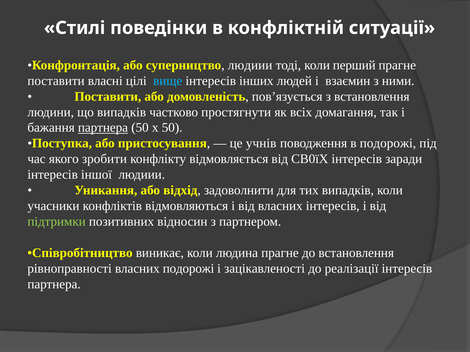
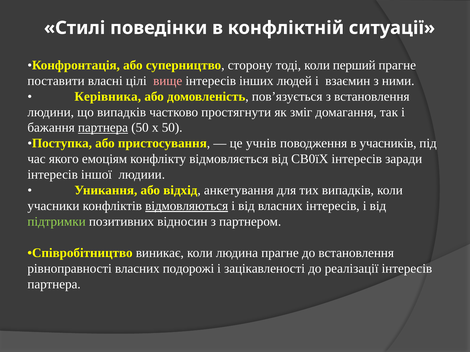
суперництво людиии: людиии -> сторону (250, 65)
вище colour: light blue -> pink (168, 81)
Поставити: Поставити -> Керівника (108, 97)
всіх: всіх -> зміг (301, 112)
в подорожі: подорожі -> учасників (388, 144)
зробити: зробити -> емоціям (105, 159)
задоволнити: задоволнити -> анкетування (239, 191)
відмовляються underline: none -> present (187, 206)
